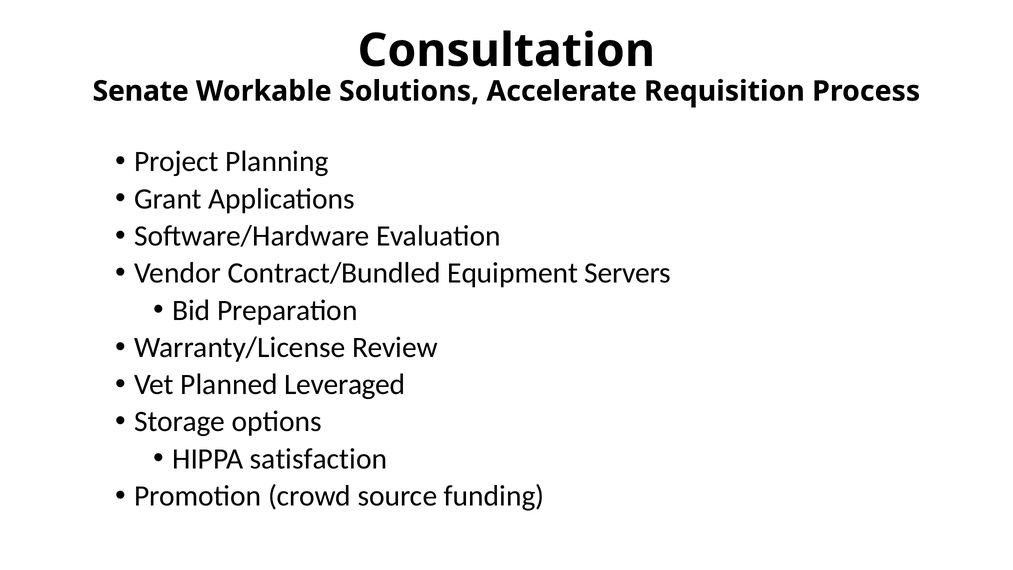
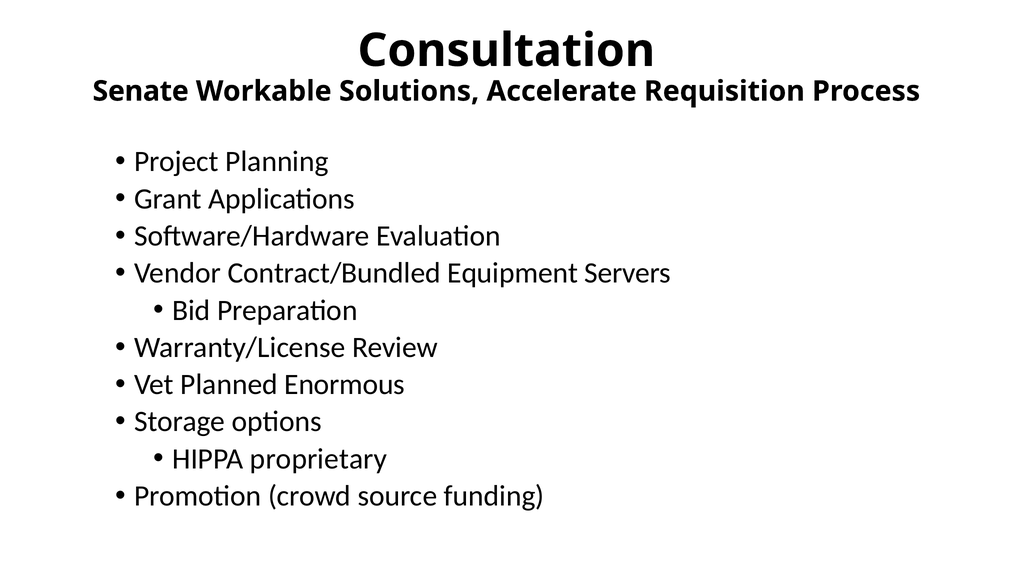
Leveraged: Leveraged -> Enormous (345, 384)
satisfaction: satisfaction -> proprietary (318, 459)
